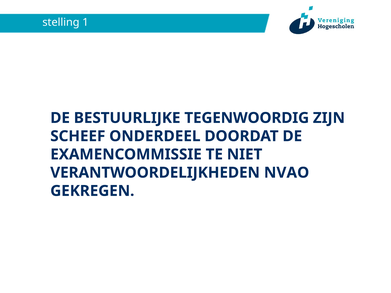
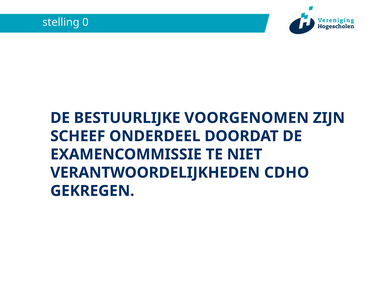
1: 1 -> 0 (85, 22)
TEGENWOORDIG: TEGENWOORDIG -> VOORGENOMEN (247, 118)
NVAO: NVAO -> CDHO (287, 173)
